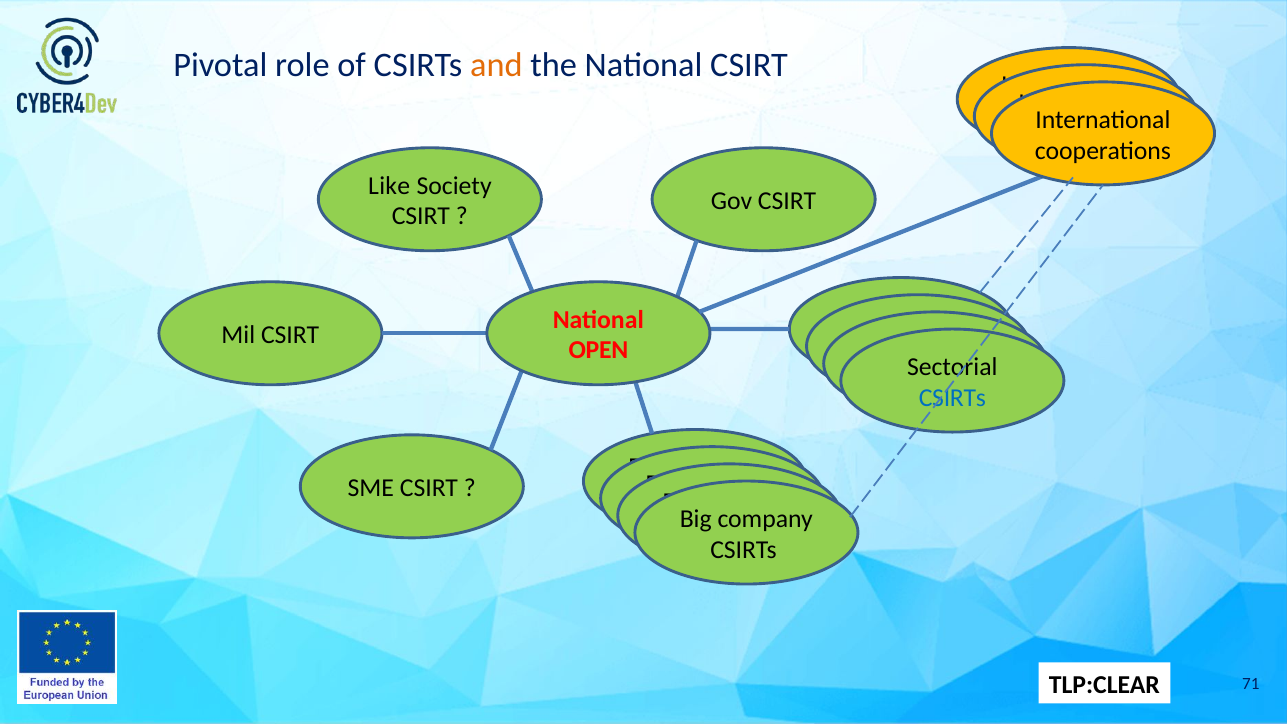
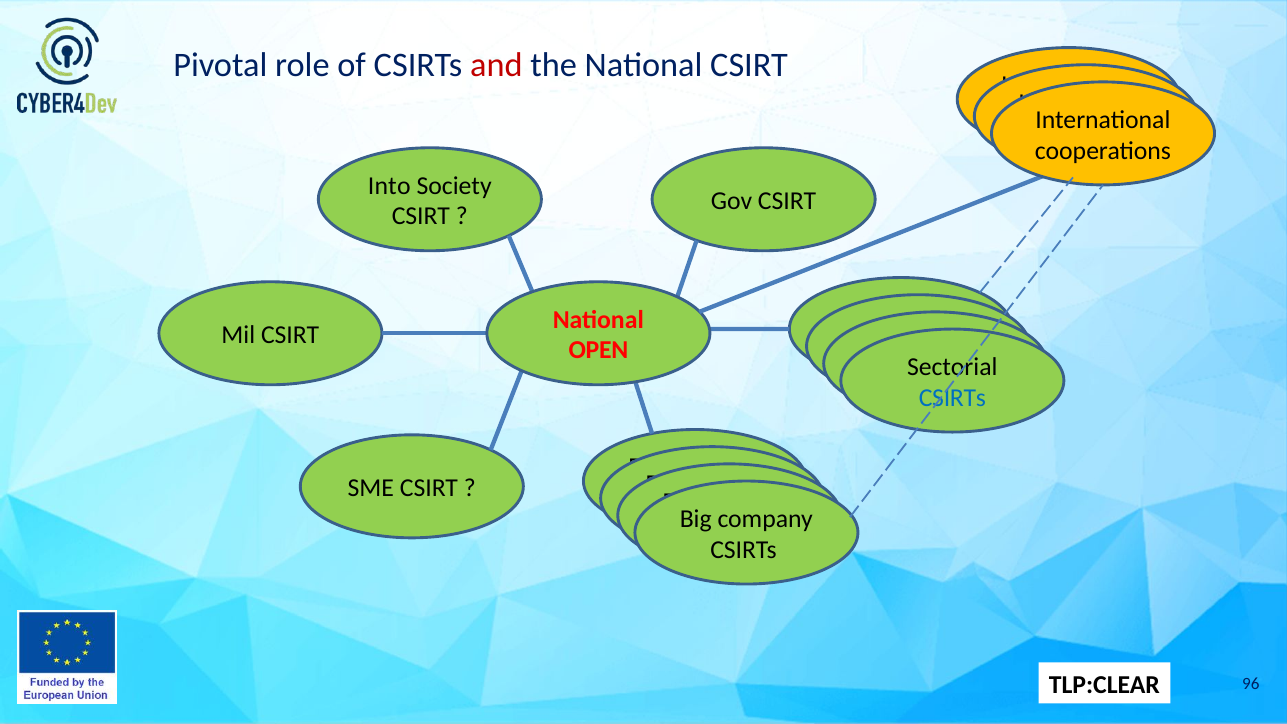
and colour: orange -> red (496, 65)
Like: Like -> Into (389, 185)
71: 71 -> 96 (1251, 684)
